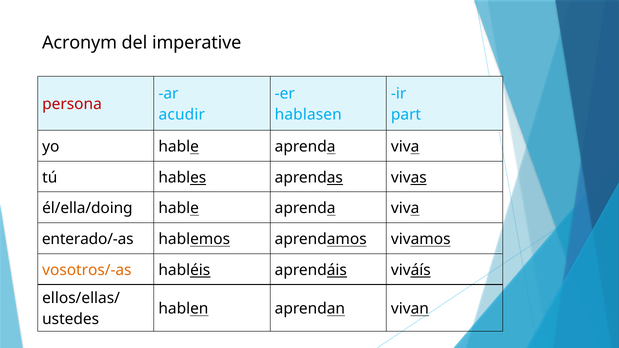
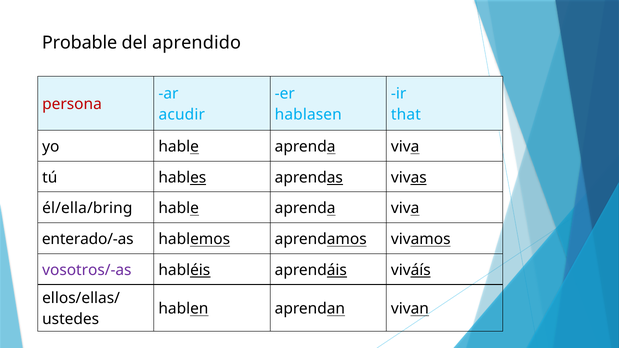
Acronym: Acronym -> Probable (80, 43)
imperative: imperative -> aprendido (197, 43)
part: part -> that (406, 115)
él/ella/doing: él/ella/doing -> él/ella/bring (87, 208)
vosotros/-as colour: orange -> purple (87, 270)
